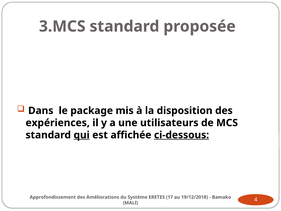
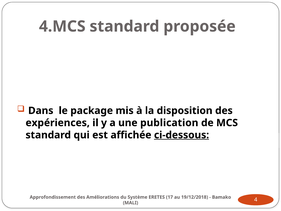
3.MCS: 3.MCS -> 4.MCS (62, 26)
utilisateurs: utilisateurs -> publication (169, 123)
qui underline: present -> none (82, 135)
